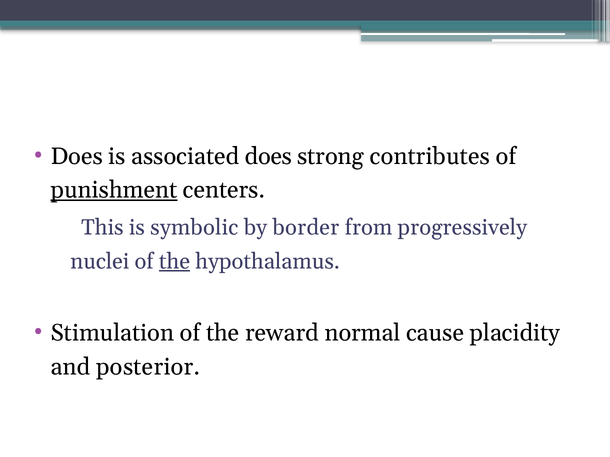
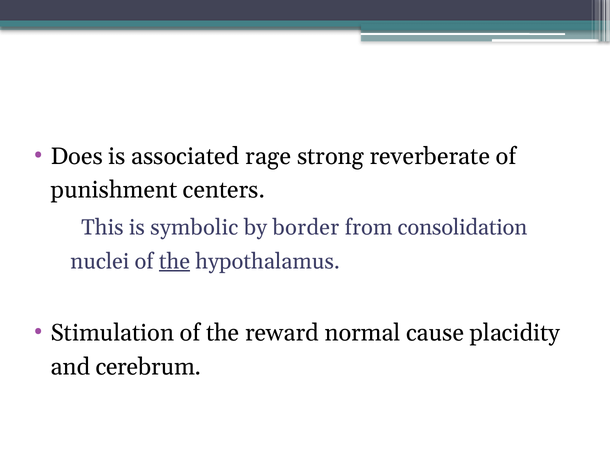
associated does: does -> rage (268, 156)
contributes: contributes -> reverberate (430, 156)
punishment underline: present -> none (114, 190)
progressively: progressively -> consolidation (462, 228)
posterior: posterior -> cerebrum (148, 367)
